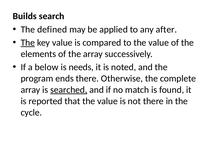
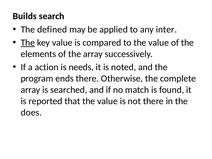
after: after -> inter (166, 29)
below: below -> action (47, 67)
searched underline: present -> none (69, 90)
cycle: cycle -> does (31, 112)
